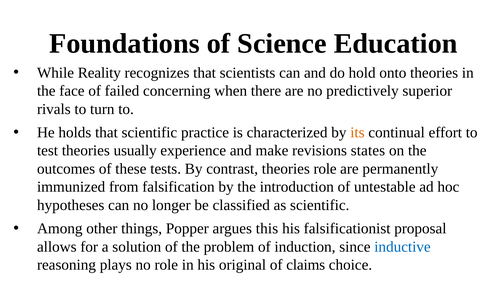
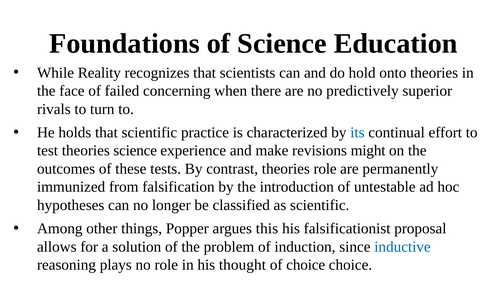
its colour: orange -> blue (357, 133)
theories usually: usually -> science (135, 151)
states: states -> might (368, 151)
original: original -> thought (242, 265)
of claims: claims -> choice (306, 265)
